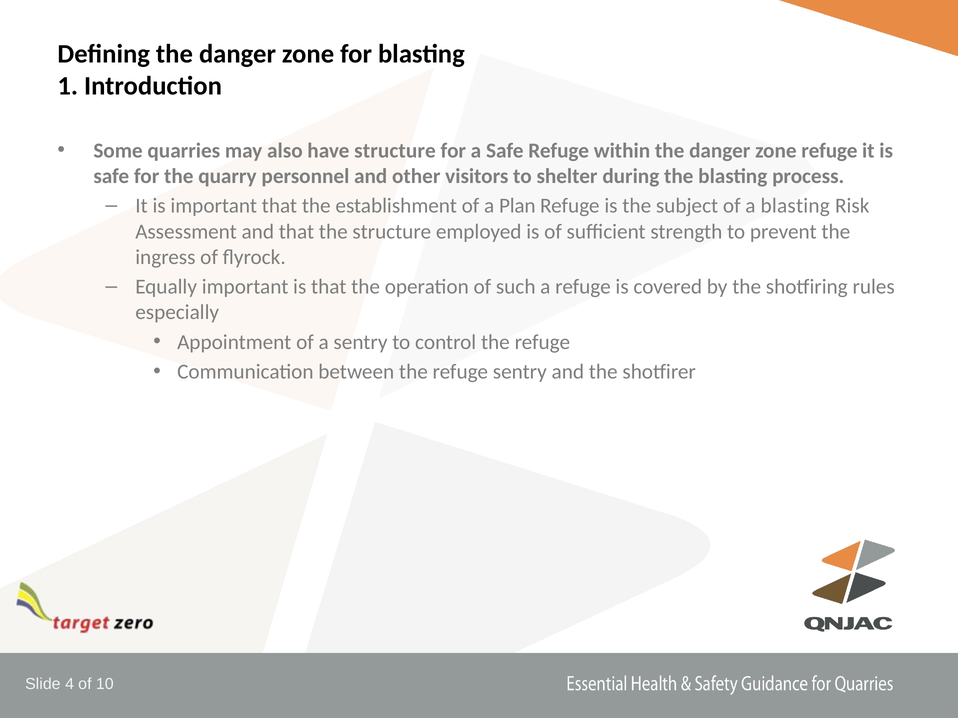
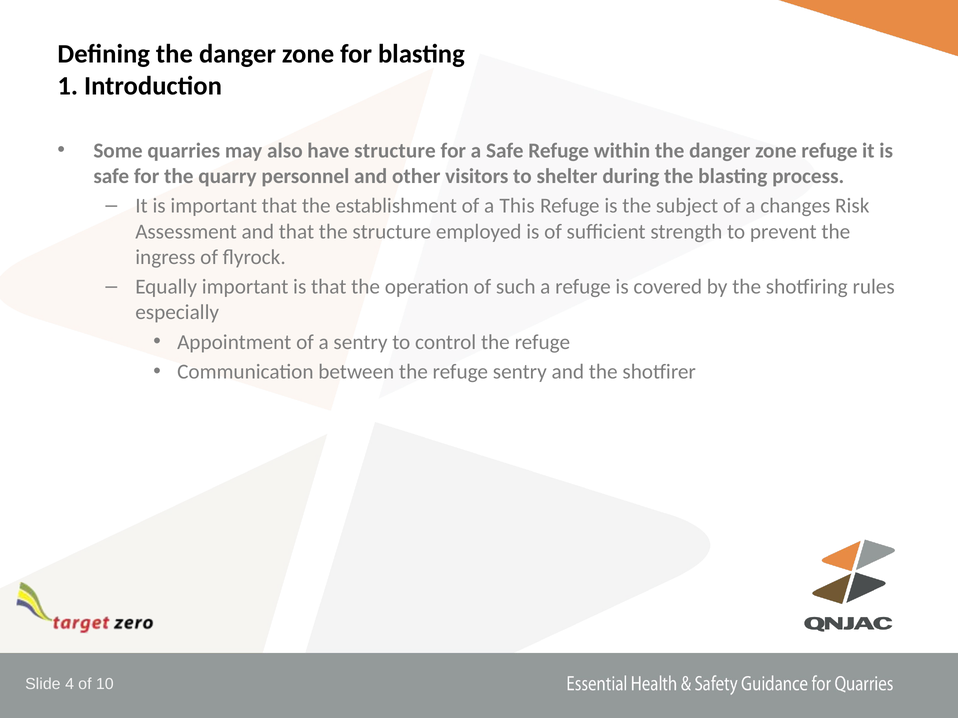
Plan: Plan -> This (517, 206)
a blasting: blasting -> changes (795, 206)
